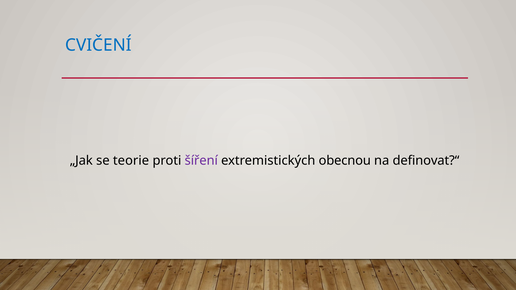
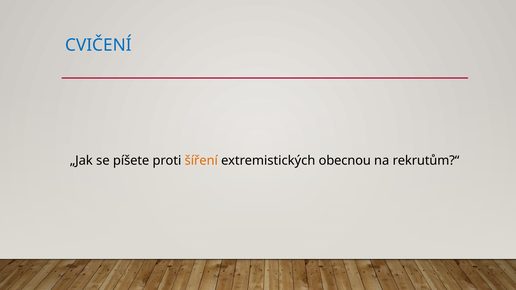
teorie: teorie -> píšete (131, 161)
šíření colour: purple -> orange (201, 161)
definovat?“: definovat?“ -> rekrutům?“ (426, 161)
